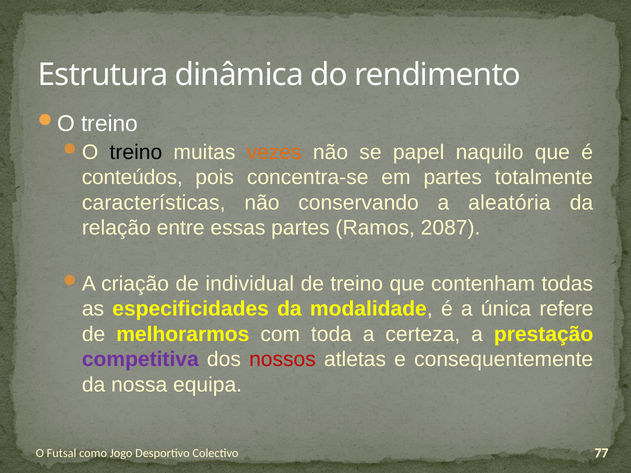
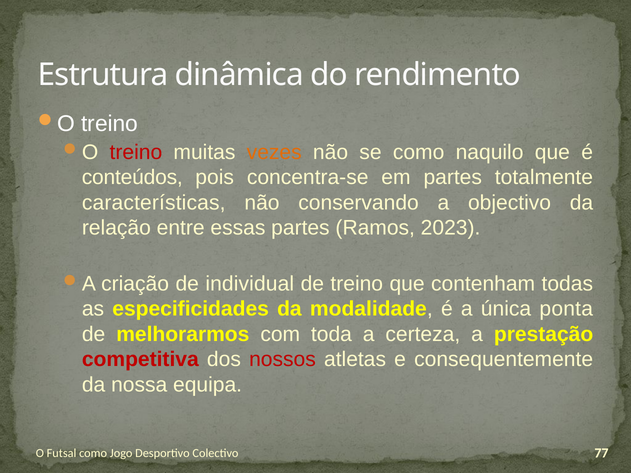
treino colour: black -> red (136, 152)
se papel: papel -> como (419, 152)
aleatória: aleatória -> objectivo (510, 203)
2087: 2087 -> 2023 (451, 228)
refere: refere -> ponta (566, 309)
competitiva colour: purple -> red (140, 360)
